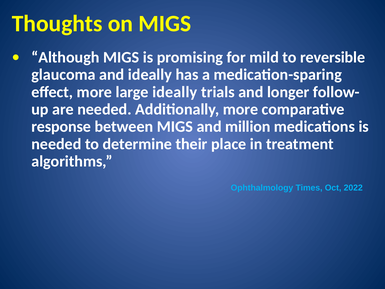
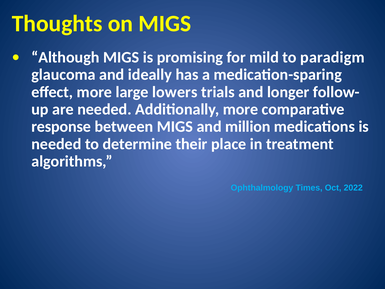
reversible: reversible -> paradigm (332, 57)
large ideally: ideally -> lowers (175, 92)
